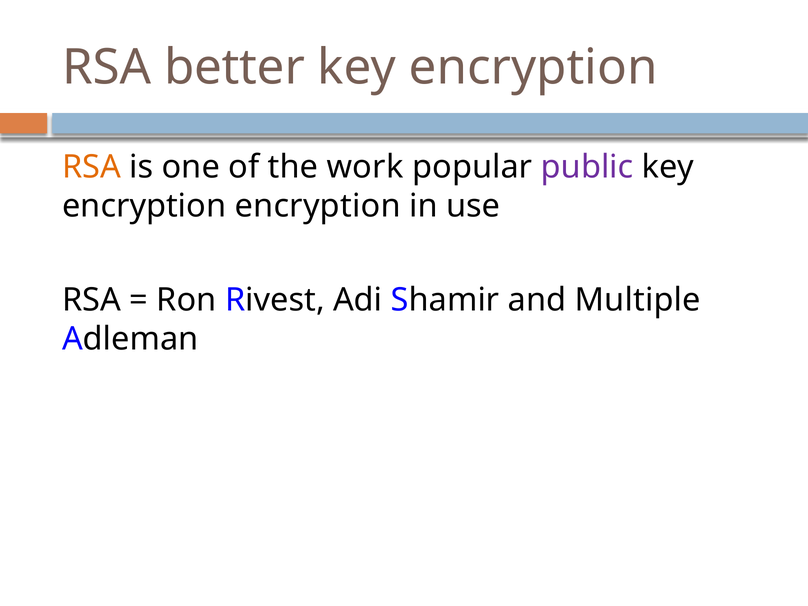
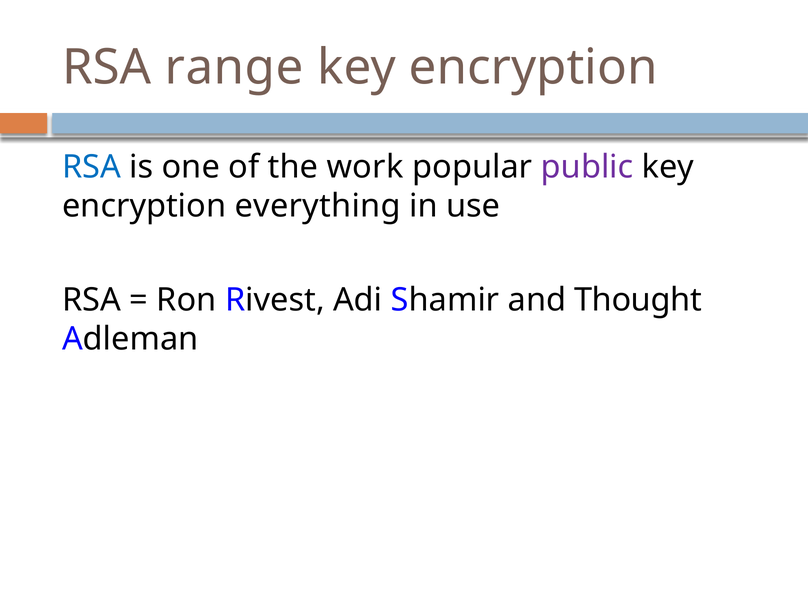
better: better -> range (234, 67)
RSA colour: orange -> blue (92, 167)
encryption encryption: encryption -> everything (318, 206)
Multiple: Multiple -> Thought (638, 300)
